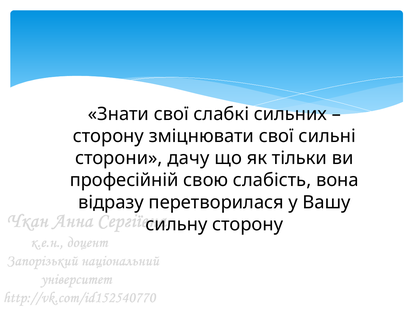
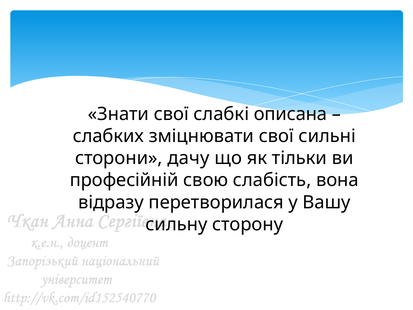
сильних: сильних -> описана (290, 114)
сторону: сторону -> слабких (108, 136)
